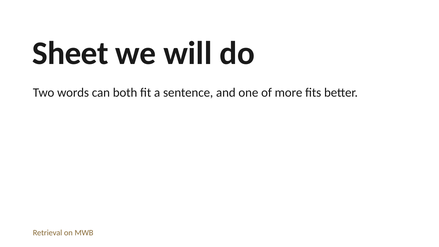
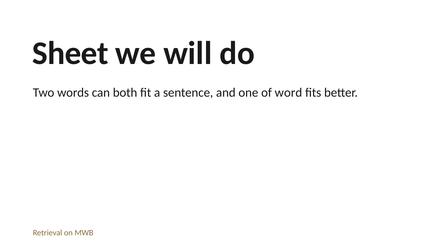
more: more -> word (288, 93)
